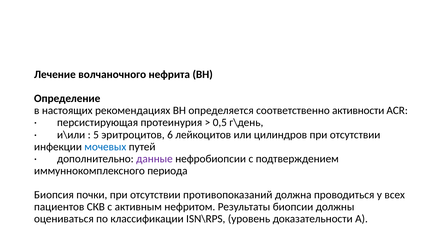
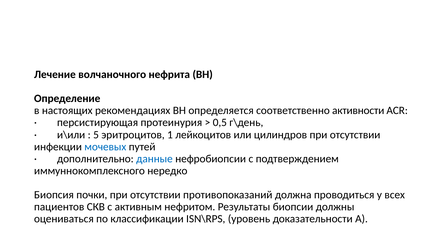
6: 6 -> 1 (170, 135)
данные colour: purple -> blue (154, 159)
периода: периода -> нередко (167, 171)
